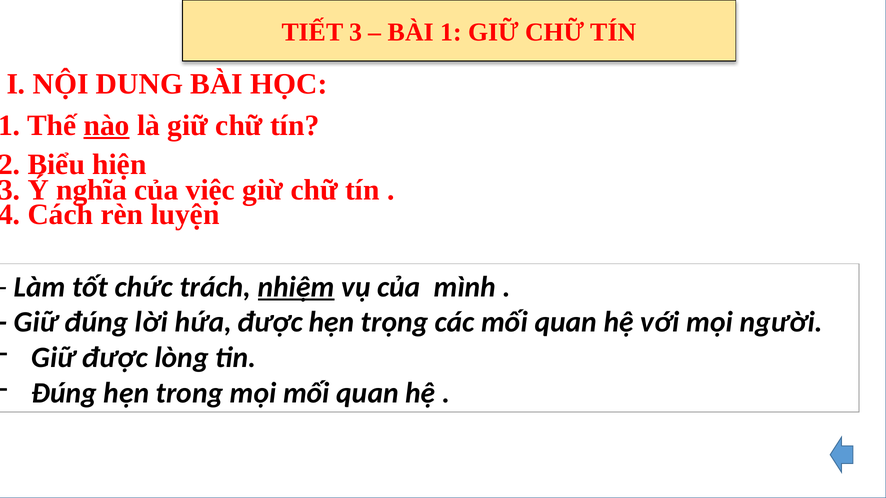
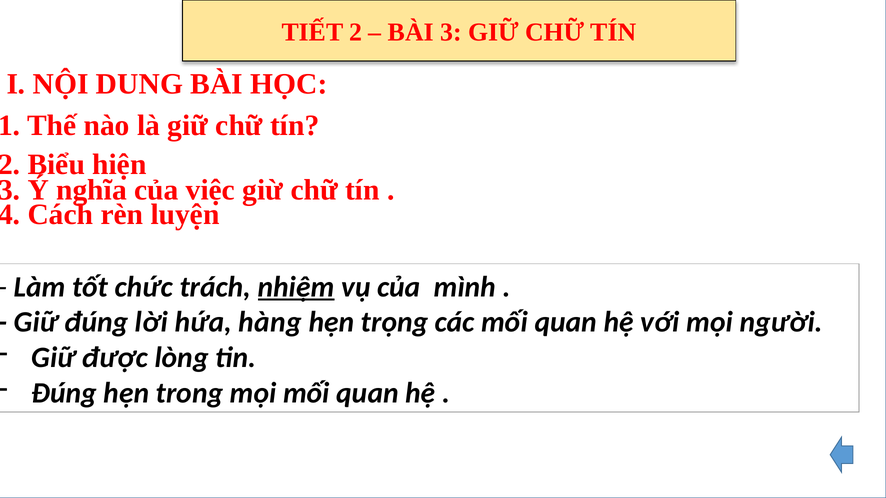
TIẾT 3: 3 -> 2 (356, 32)
BÀI 1: 1 -> 3 (451, 32)
nào underline: present -> none (107, 126)
hứa được: được -> hàng (270, 322)
